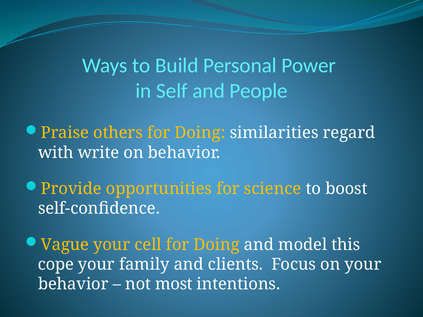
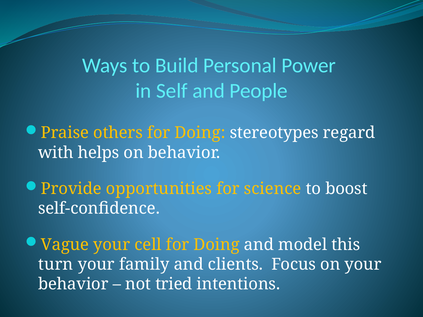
similarities: similarities -> stereotypes (274, 133)
write: write -> helps (99, 153)
cope: cope -> turn (56, 265)
most: most -> tried (174, 284)
